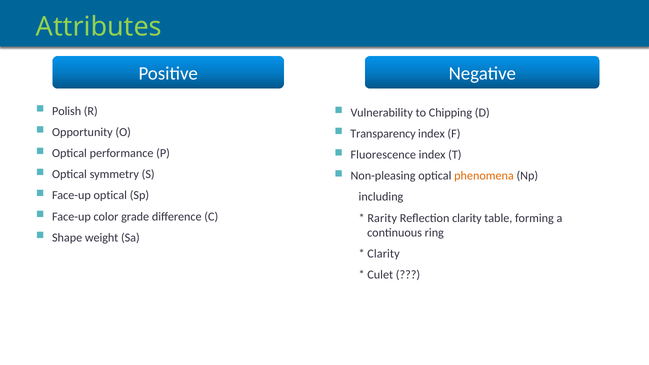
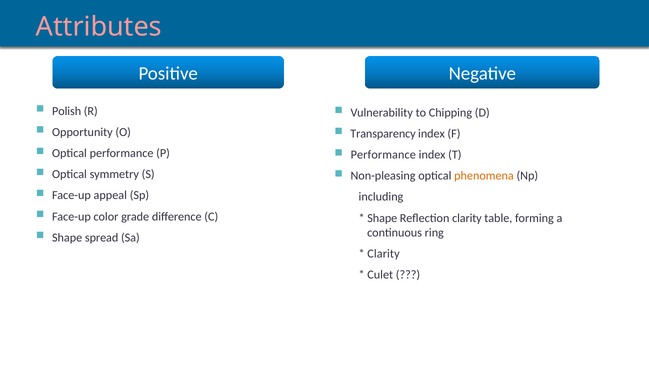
Attributes colour: light green -> pink (99, 27)
Fluorescence: Fluorescence -> Performance (383, 155)
Face-up optical: optical -> appeal (110, 195)
Rarity: Rarity -> Shape (382, 218)
weight: weight -> spread (102, 238)
